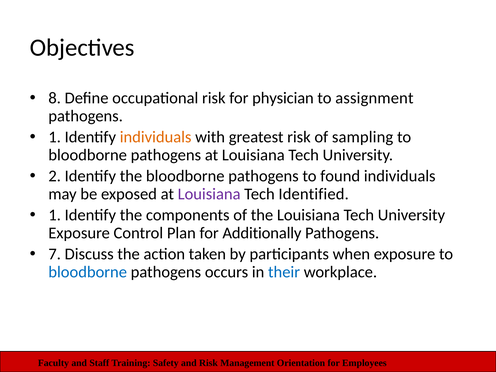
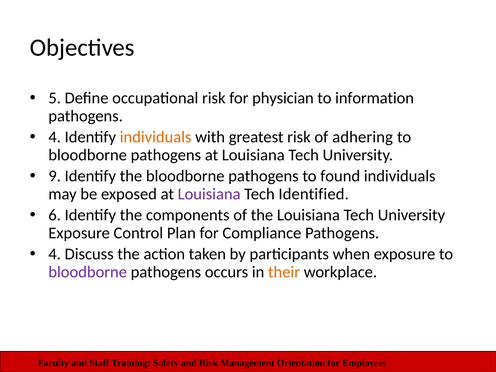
8: 8 -> 5 (55, 98)
assignment: assignment -> information (375, 98)
1: 1 -> 4 (55, 137)
sampling: sampling -> adhering (363, 137)
2: 2 -> 9 (55, 176)
1: 1 -> 6 (55, 215)
Additionally: Additionally -> Compliance (262, 233)
7: 7 -> 4 (55, 254)
bloodborne colour: blue -> purple (88, 272)
their colour: blue -> orange (284, 272)
